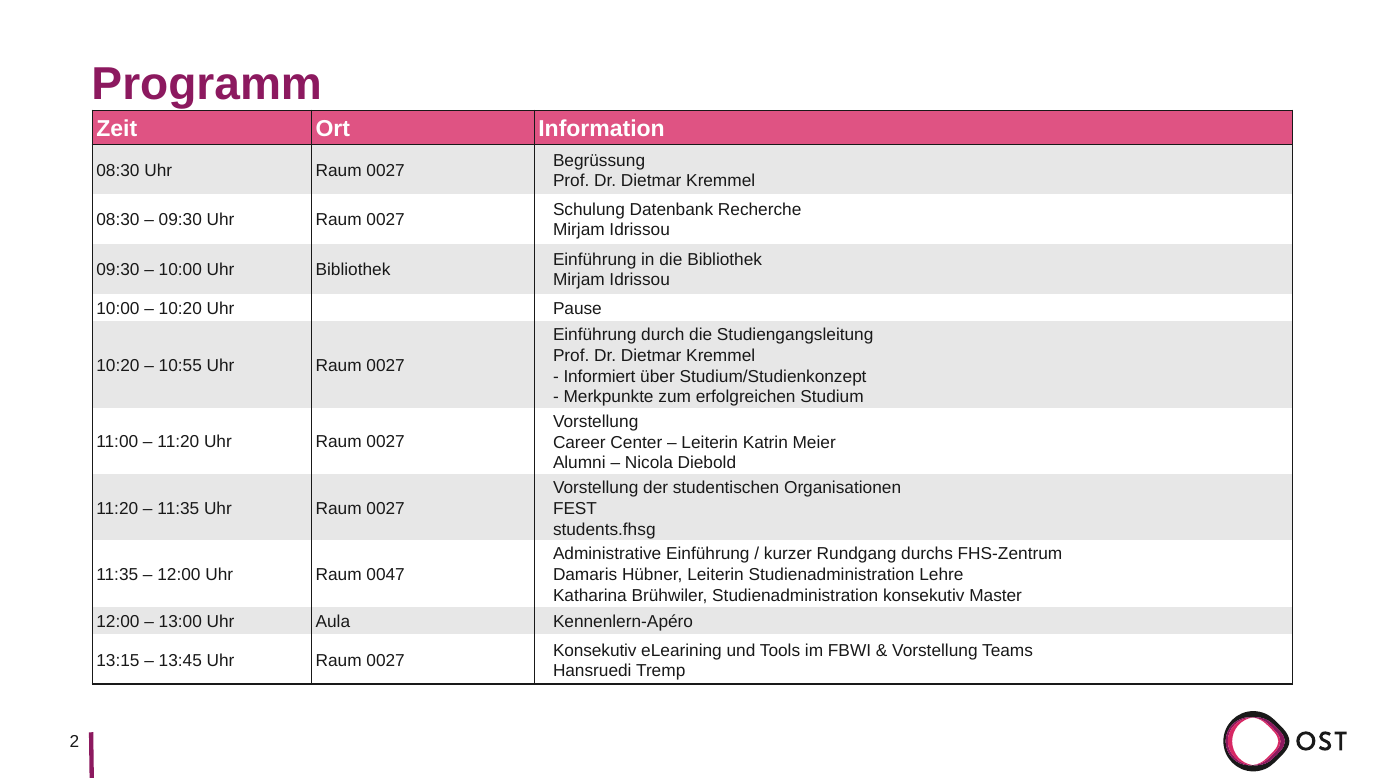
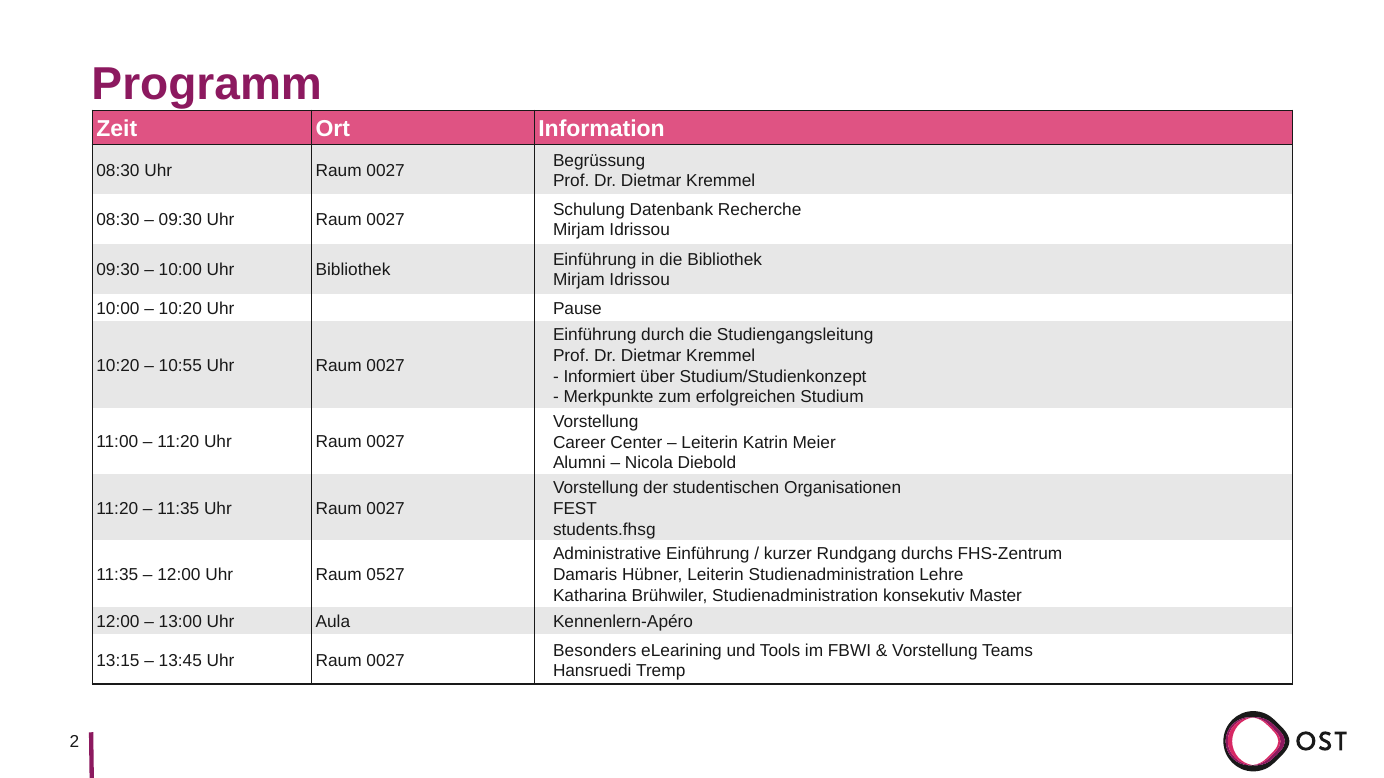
0047: 0047 -> 0527 (386, 575)
Konsekutiv: Konsekutiv -> Besonders (595, 650)
